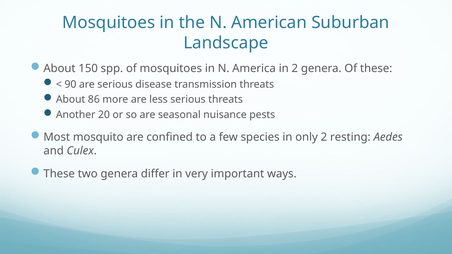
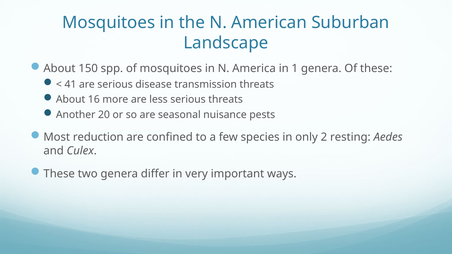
in 2: 2 -> 1 (295, 69)
90: 90 -> 41 (70, 84)
86: 86 -> 16 (94, 100)
mosquito: mosquito -> reduction (98, 137)
